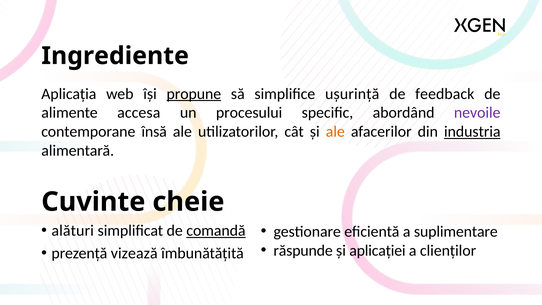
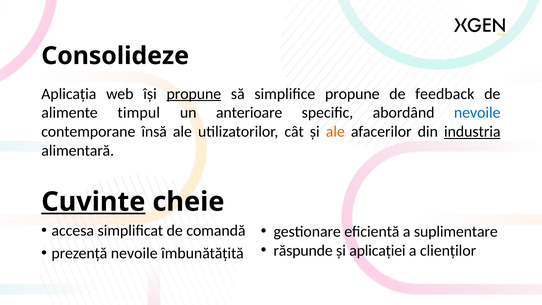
Ingrediente: Ingrediente -> Consolideze (115, 56)
simplifice ușurință: ușurință -> propune (352, 94)
accesa: accesa -> timpul (139, 113)
procesului: procesului -> anterioare (249, 113)
nevoile colour: purple -> blue (477, 113)
Cuvinte underline: none -> present (93, 202)
alături: alături -> accesa (73, 231)
comandă underline: present -> none (216, 231)
prezență vizează: vizează -> nevoile (134, 253)
